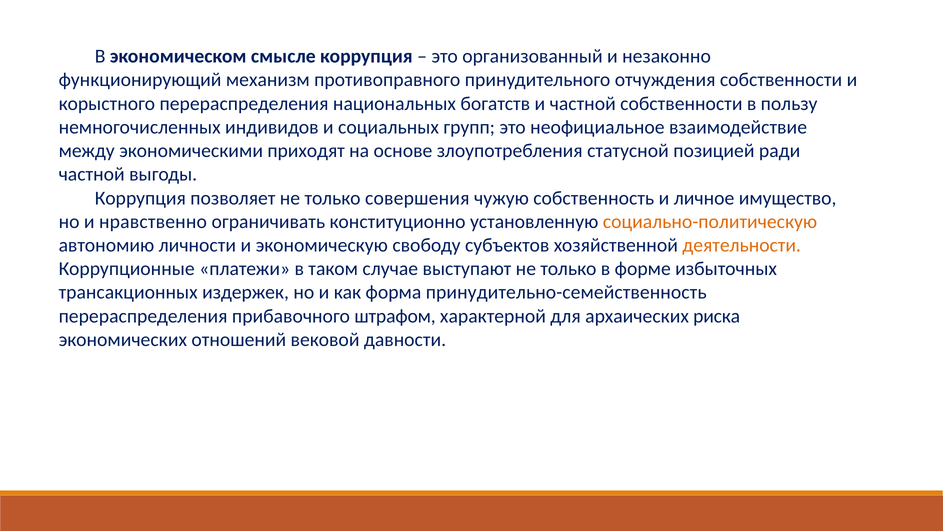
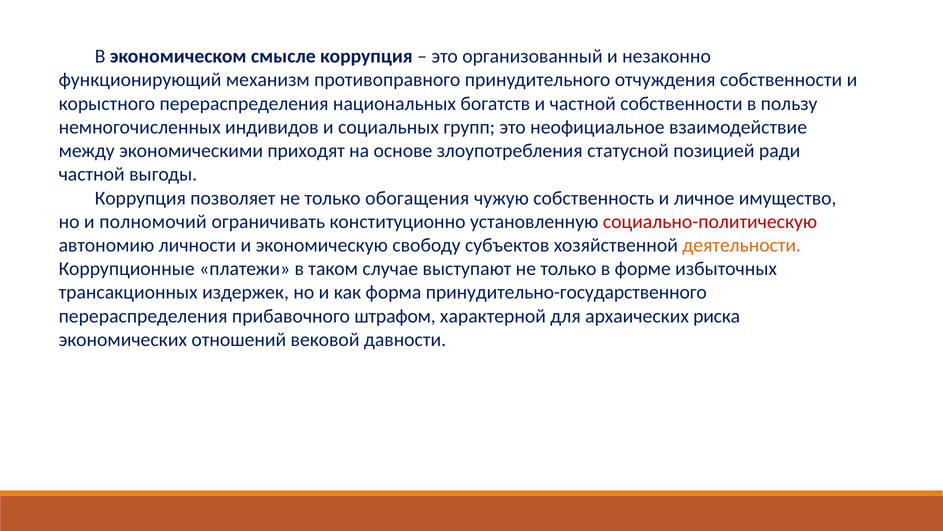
совершения: совершения -> обогащения (417, 198)
нравственно: нравственно -> полномочий (153, 221)
социально-политическую colour: orange -> red (710, 221)
принудительно-семейственность: принудительно-семейственность -> принудительно-государственного (566, 292)
